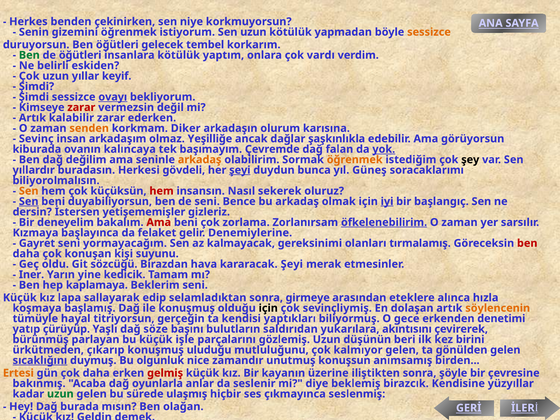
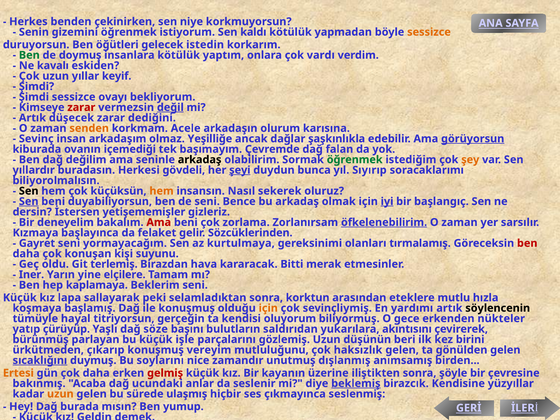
Sen uzun: uzun -> kaldı (253, 32)
tembel: tembel -> istedin (205, 45)
de öğütleri: öğütleri -> doymuş (80, 55)
belirli: belirli -> kavalı (53, 66)
ovayı underline: present -> none (113, 97)
değil underline: none -> present (170, 107)
kalabilir: kalabilir -> düşecek (71, 118)
ederken: ederken -> dediğini (152, 118)
Diker: Diker -> Acele (186, 128)
görüyorsun underline: none -> present (473, 139)
kalıncaya: kalıncaya -> içemediği (130, 149)
yok underline: present -> none (384, 149)
arkadaş colour: orange -> black (200, 160)
öğrenmek colour: orange -> green (355, 160)
şey colour: black -> orange (470, 160)
Güneş: Güneş -> Sıyırıp (369, 170)
Sen colour: orange -> black (29, 191)
hem colour: red -> orange (162, 191)
Denemiylerine: Denemiylerine -> Sözcüklerinden (250, 233)
kalmayacak: kalmayacak -> kurtulmaya (241, 243)
sözcüğü: sözcüğü -> terlemiş (114, 264)
kararacak Şeyi: Şeyi -> Bitti (292, 264)
kedicik: kedicik -> elçilere (125, 275)
edip: edip -> peki (154, 298)
girmeye: girmeye -> korktun (308, 298)
alınca: alınca -> mutlu (454, 298)
için colour: black -> orange (268, 308)
dolaşan: dolaşan -> yardımı (412, 308)
söylencenin colour: orange -> black (498, 308)
yaptıkları: yaptıkları -> oluyorum (290, 319)
denetimi: denetimi -> nükteler (501, 319)
uluduğu: uluduğu -> vereyim (209, 350)
kalmıyor: kalmıyor -> haksızlık (358, 350)
olgunluk: olgunluk -> soylarını (160, 360)
konuşsun: konuşsun -> dışlanmış (344, 360)
oyunlarla: oyunlarla -> ucundaki (157, 383)
beklemiş underline: none -> present (356, 383)
uzun colour: green -> orange (60, 394)
olağan: olağan -> yumup (183, 407)
